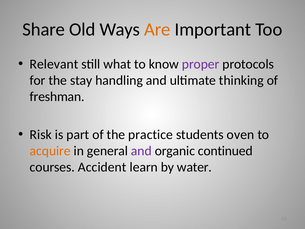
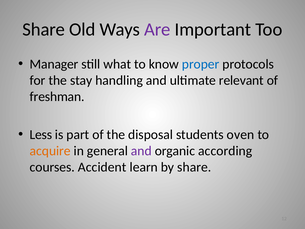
Are colour: orange -> purple (157, 30)
Relevant: Relevant -> Manager (54, 64)
proper colour: purple -> blue (201, 64)
thinking: thinking -> relevant (241, 80)
Risk: Risk -> Less (41, 134)
practice: practice -> disposal (151, 134)
continued: continued -> according (225, 151)
by water: water -> share (194, 167)
